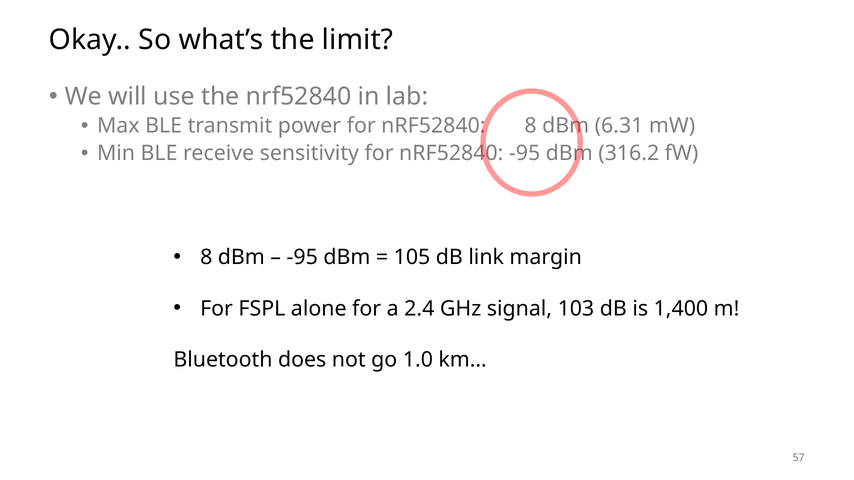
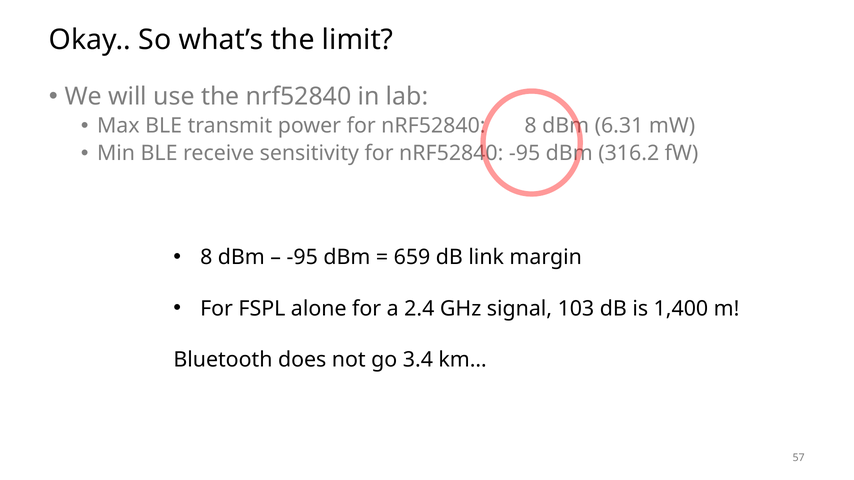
105: 105 -> 659 (412, 258)
1.0: 1.0 -> 3.4 (418, 360)
